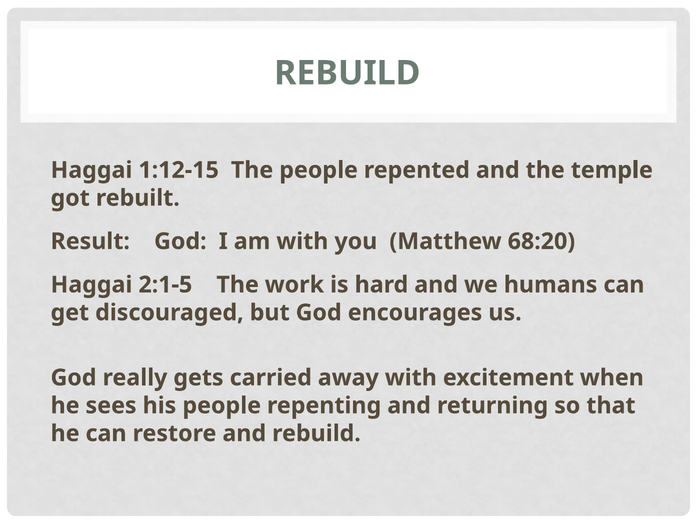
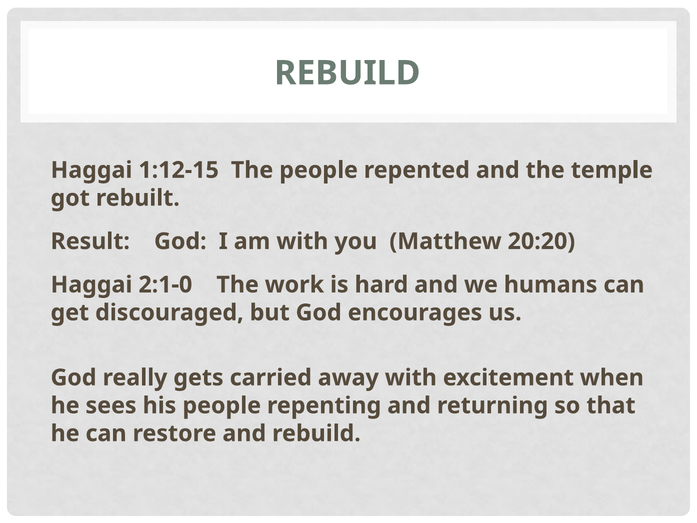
68:20: 68:20 -> 20:20 (541, 241)
2:1-5: 2:1-5 -> 2:1-0 (165, 285)
